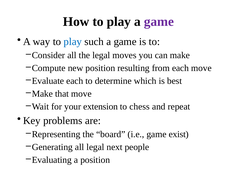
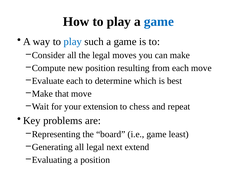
game colour: purple -> blue (159, 22)
exist: exist -> least (179, 135)
people: people -> extend (137, 148)
